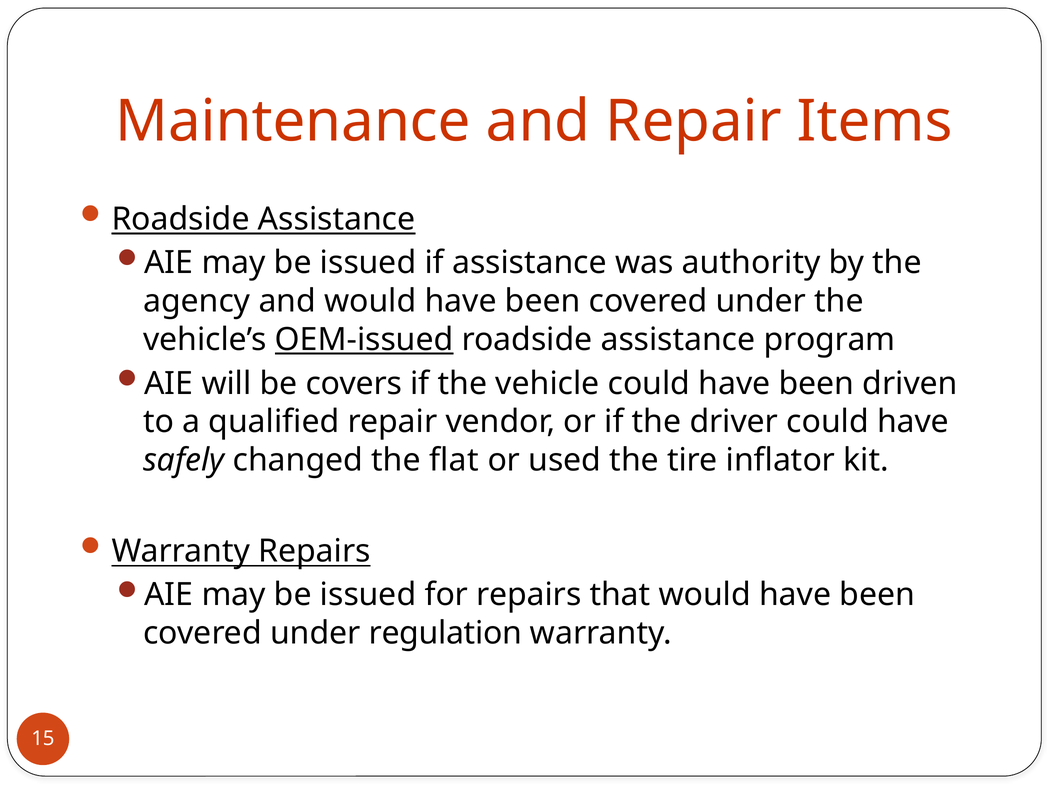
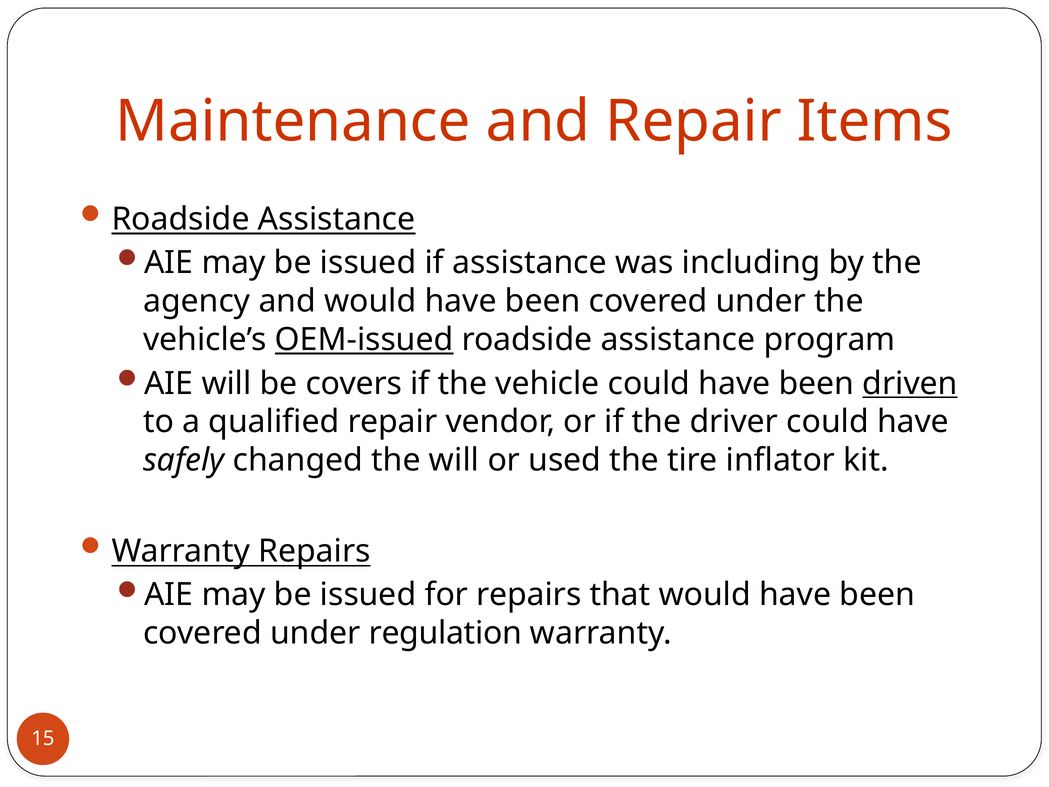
authority: authority -> including (751, 263)
driven underline: none -> present (910, 383)
the flat: flat -> will (454, 460)
